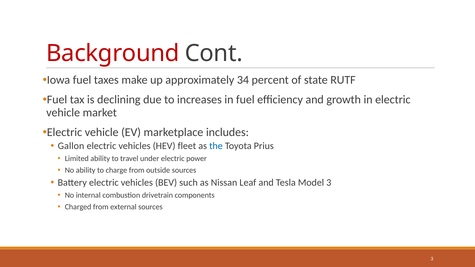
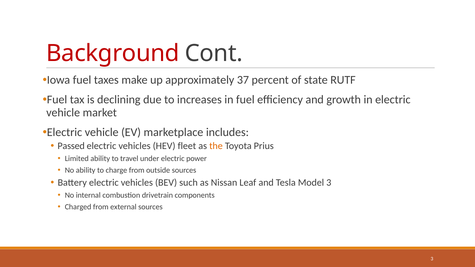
34: 34 -> 37 (243, 80)
Gallon: Gallon -> Passed (71, 146)
the colour: blue -> orange (216, 146)
